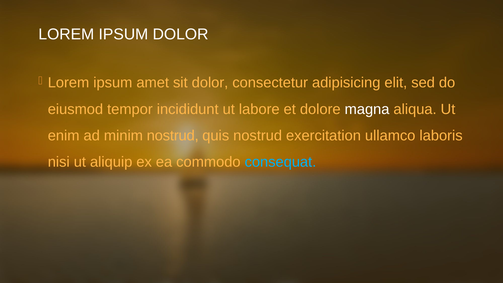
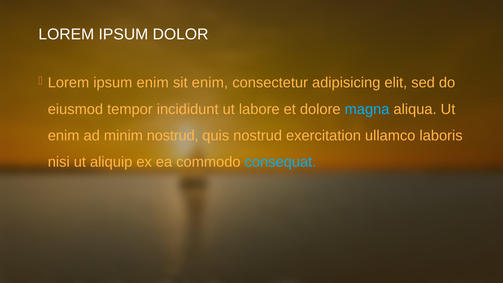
ipsum amet: amet -> enim (153, 83)
sit dolor: dolor -> enim (210, 83)
magna colour: white -> light blue (367, 109)
